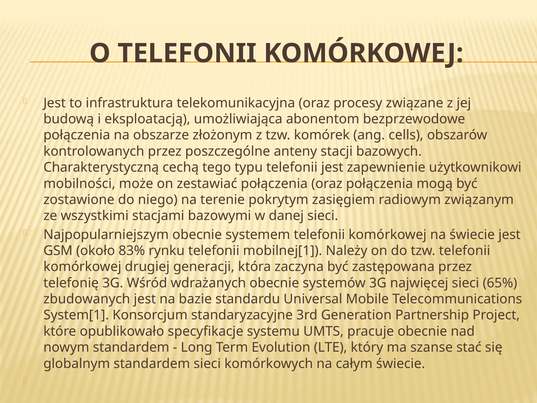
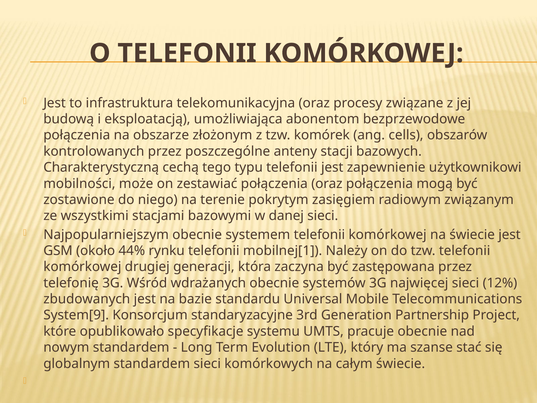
83%: 83% -> 44% (132, 251)
65%: 65% -> 12% (500, 283)
System[1: System[1 -> System[9 (76, 315)
